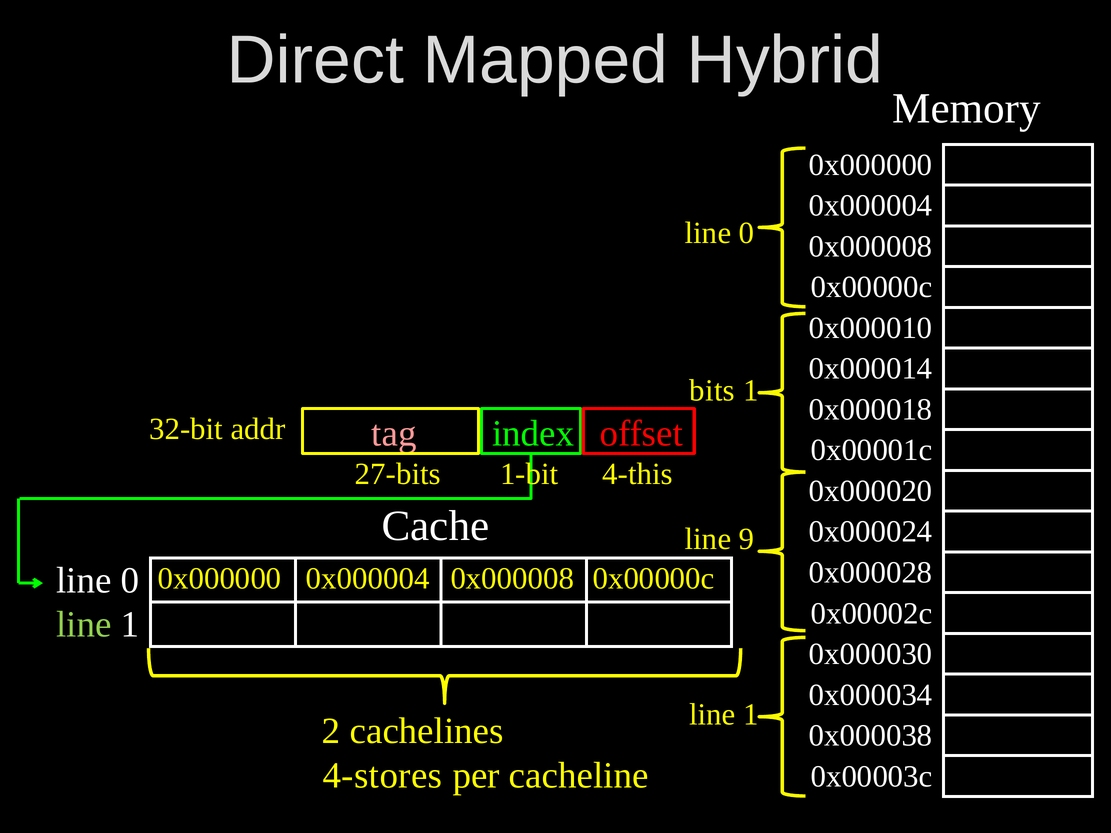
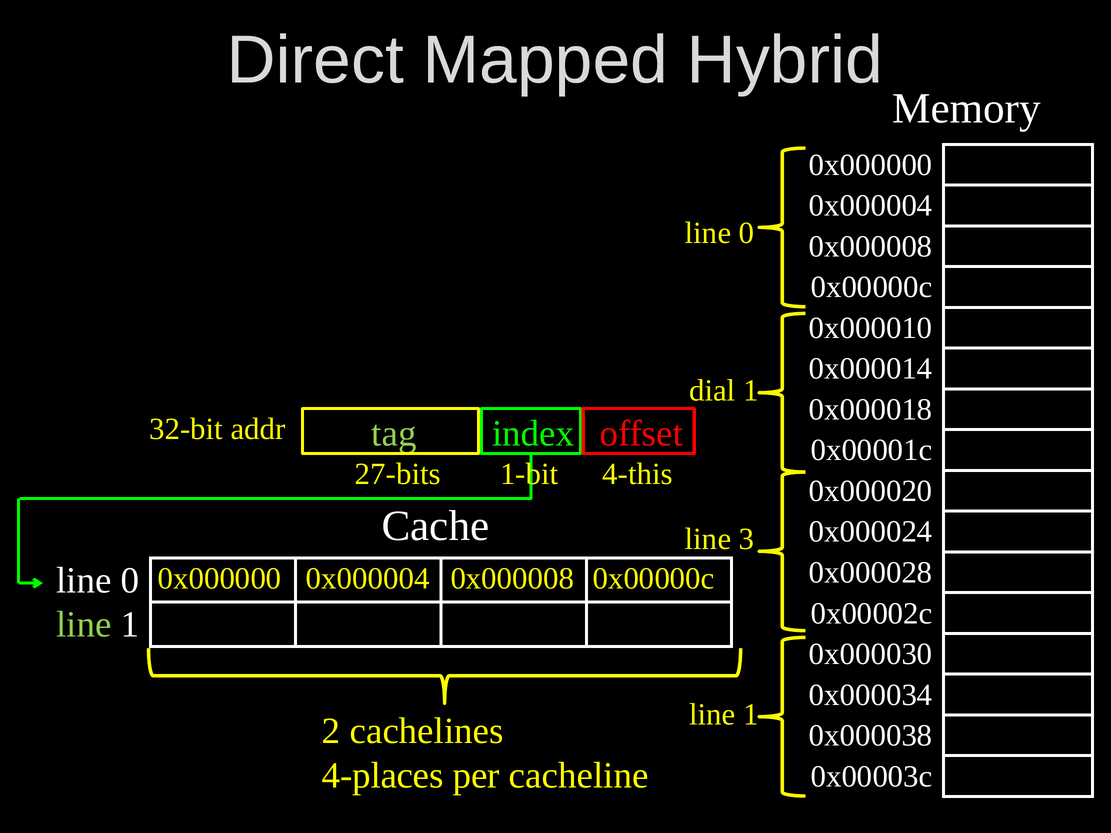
bits: bits -> dial (712, 391)
tag colour: pink -> light green (394, 434)
9: 9 -> 3 (747, 539)
4-stores: 4-stores -> 4-places (383, 776)
